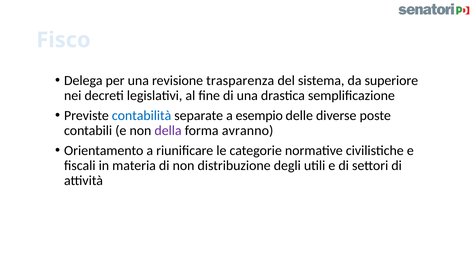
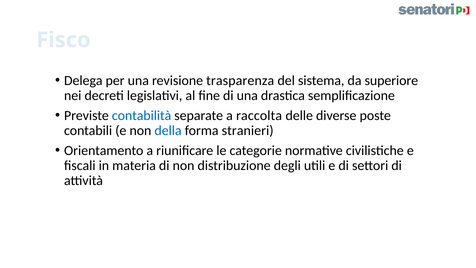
esempio: esempio -> raccolta (259, 115)
della colour: purple -> blue (168, 130)
avranno: avranno -> stranieri (248, 130)
